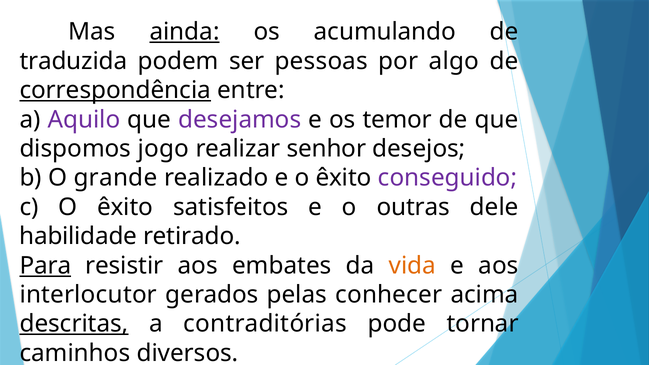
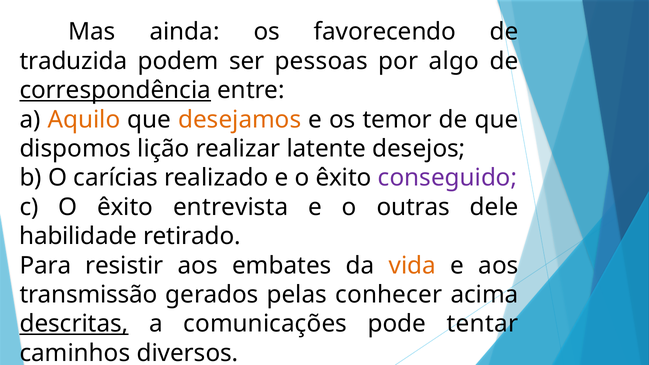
ainda underline: present -> none (185, 32)
acumulando: acumulando -> favorecendo (385, 32)
Aquilo colour: purple -> orange (84, 120)
desejamos colour: purple -> orange (240, 120)
jogo: jogo -> lição (163, 149)
senhor: senhor -> latente (326, 149)
grande: grande -> carícias (116, 178)
satisfeitos: satisfeitos -> entrevista (231, 207)
Para underline: present -> none (45, 266)
interlocutor: interlocutor -> transmissão (88, 295)
contraditórias: contraditórias -> comunicações (265, 324)
tornar: tornar -> tentar (483, 324)
